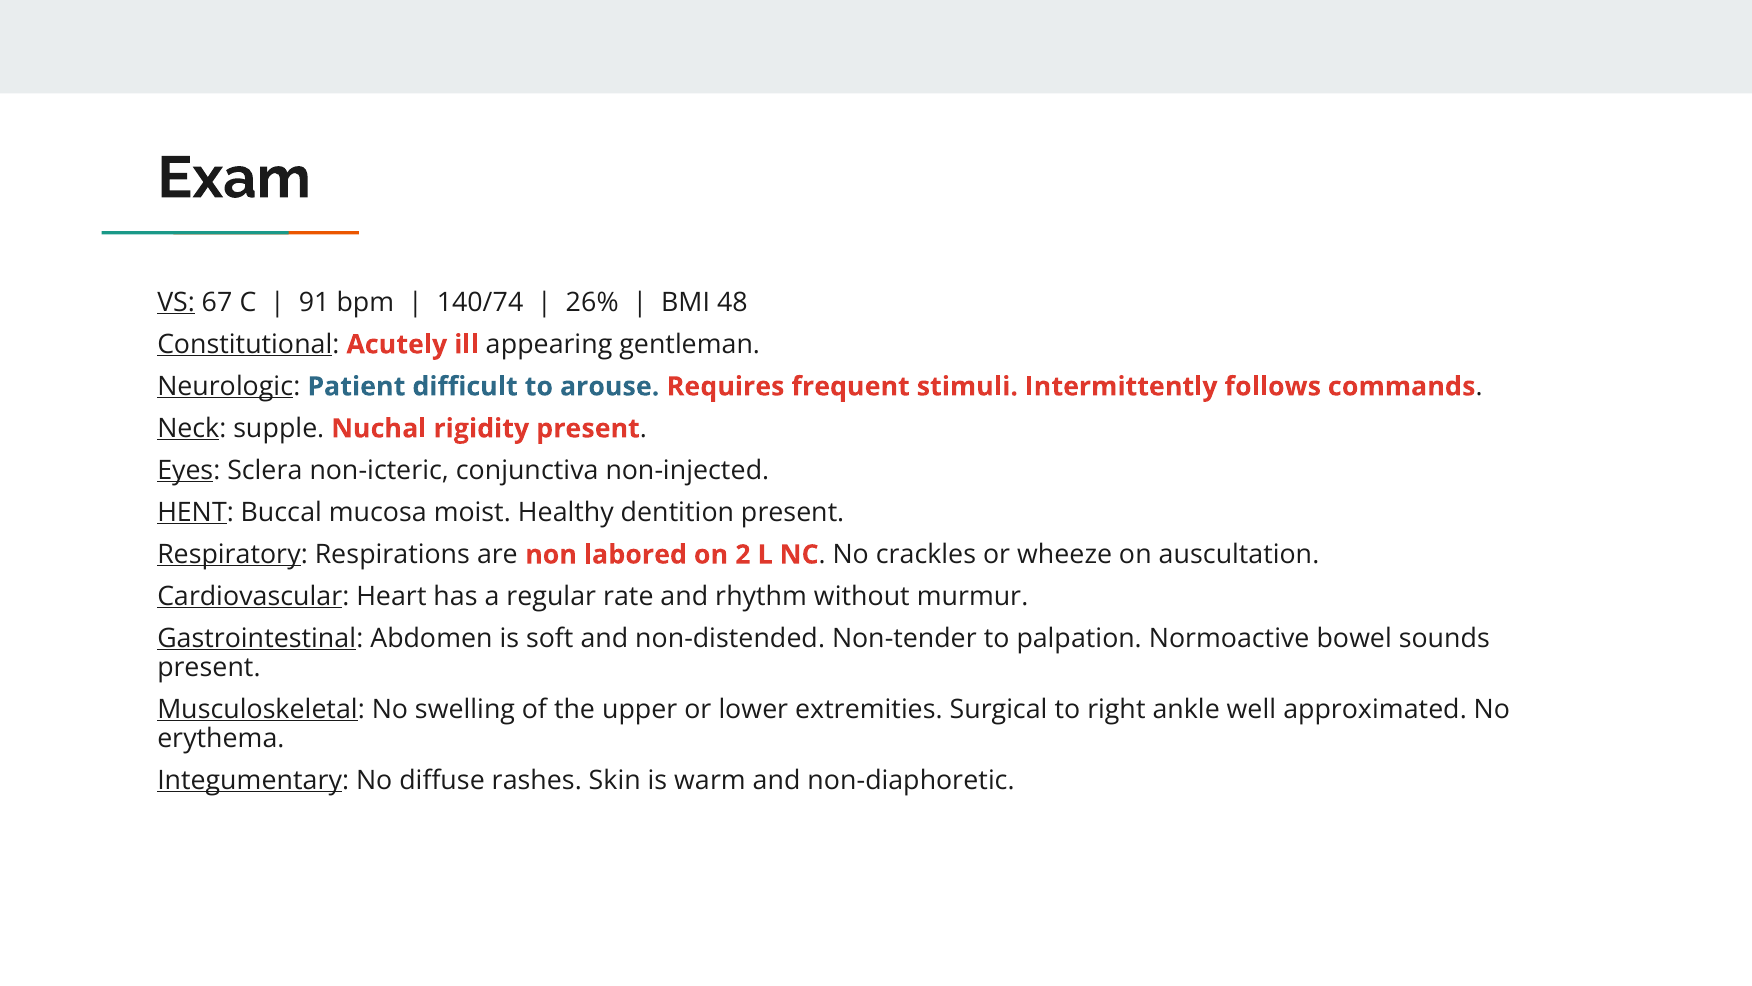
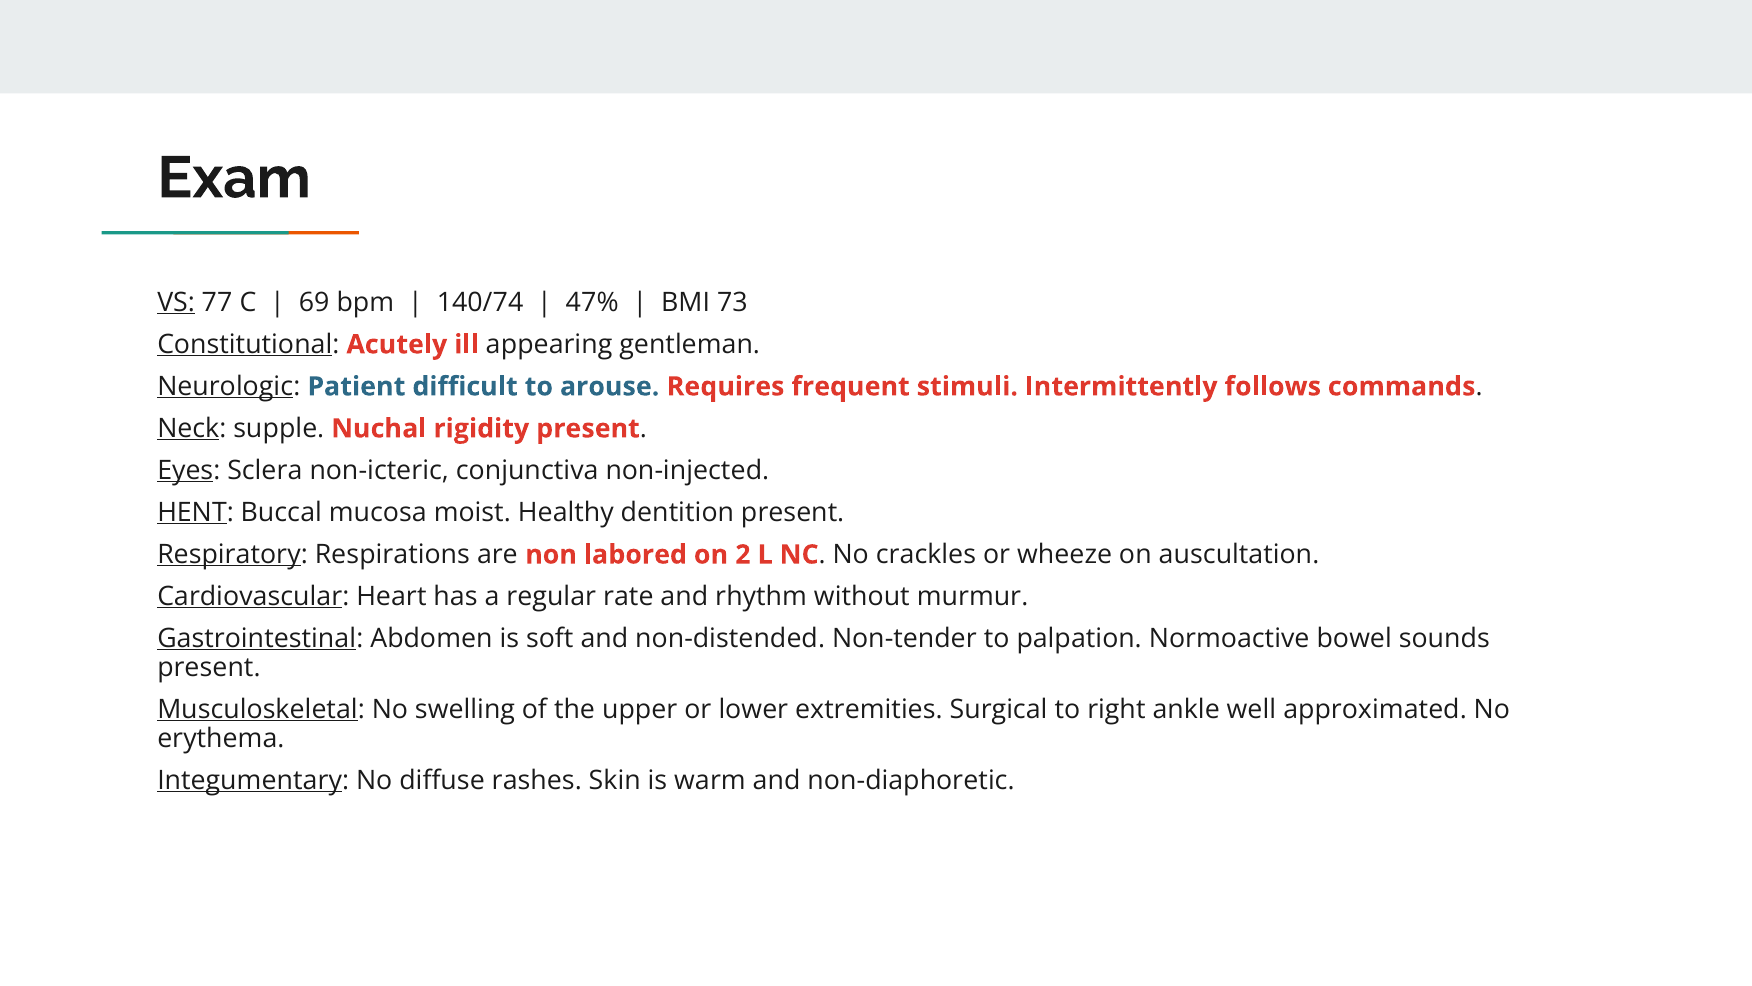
67: 67 -> 77 (217, 302)
91: 91 -> 69 (314, 302)
26%: 26% -> 47% (592, 302)
48: 48 -> 73 (732, 302)
